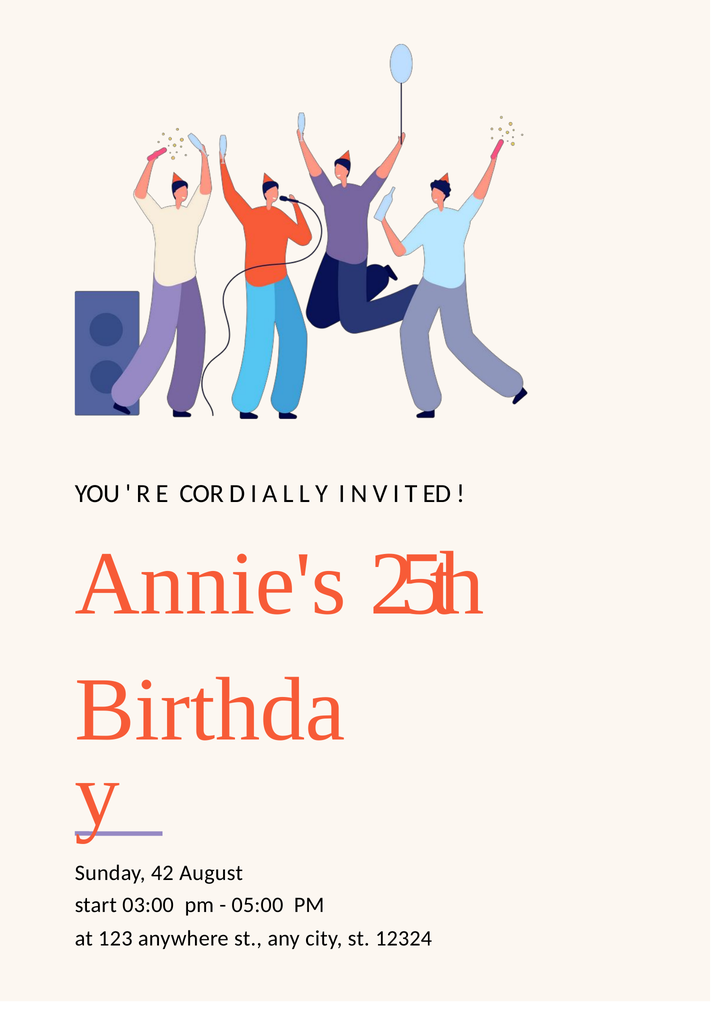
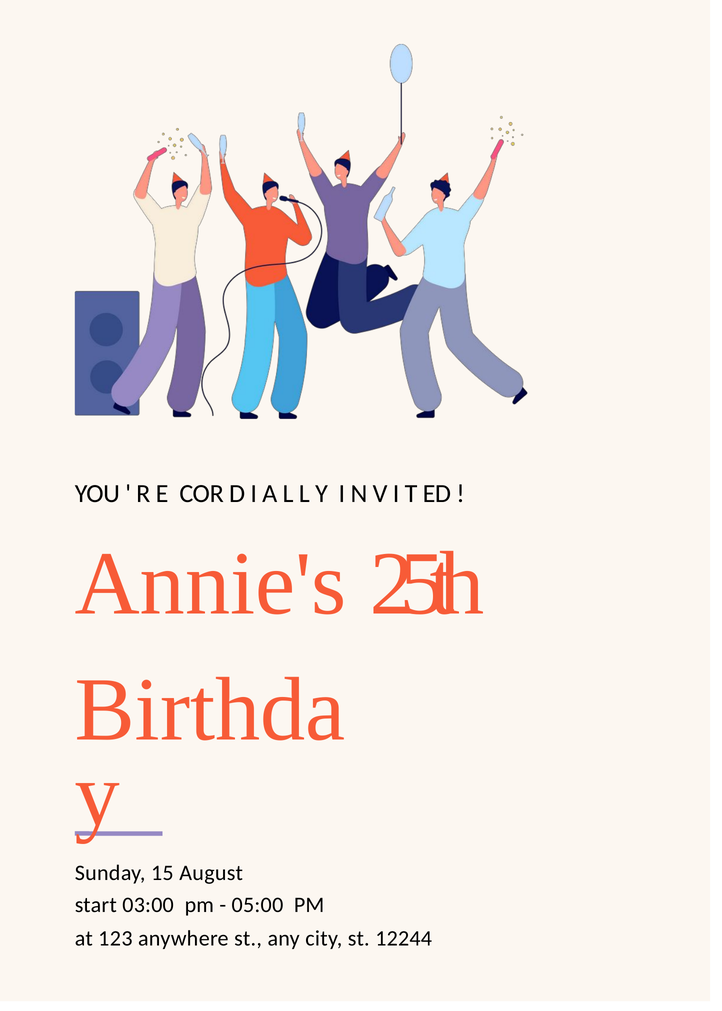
42: 42 -> 15 (162, 873)
12324: 12324 -> 12244 (404, 938)
